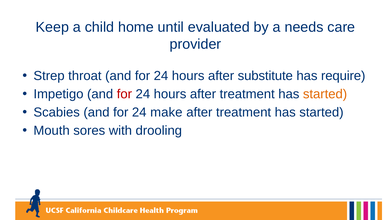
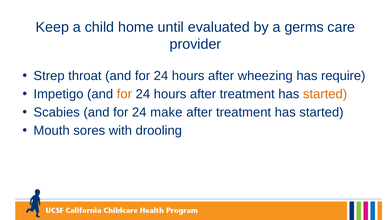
needs: needs -> germs (304, 27)
substitute: substitute -> wheezing (265, 76)
for colour: red -> orange (124, 94)
